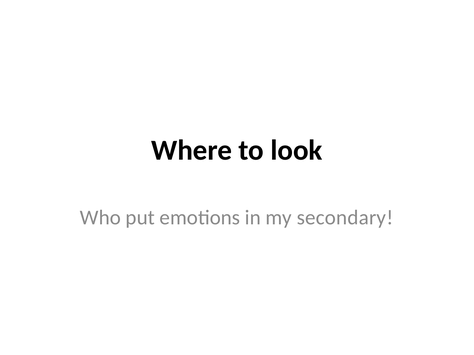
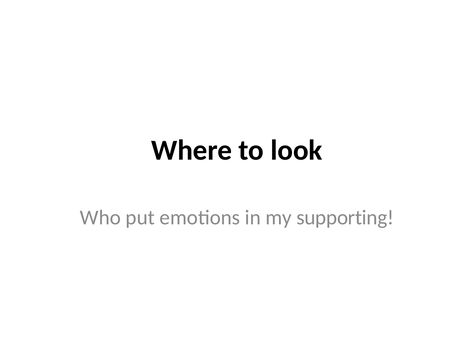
secondary: secondary -> supporting (345, 218)
